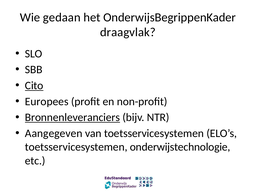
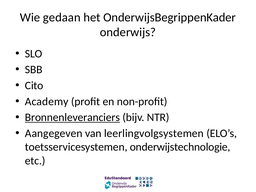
draagvlak: draagvlak -> onderwijs (128, 32)
Cito underline: present -> none (34, 86)
Europees: Europees -> Academy (47, 102)
van toetsservicesystemen: toetsservicesystemen -> leerlingvolgsystemen (154, 133)
